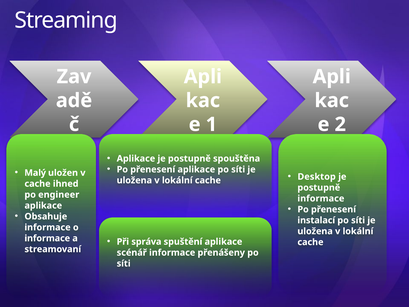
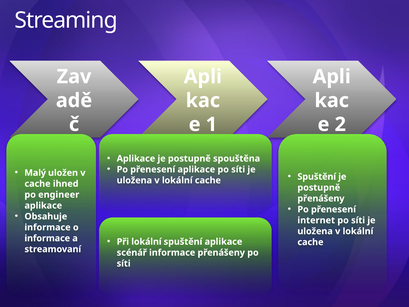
Desktop: Desktop -> Spuštění (317, 177)
informace: informace -> přenášeny (321, 198)
instalací: instalací -> internet (316, 220)
Při správa: správa -> lokální (146, 242)
